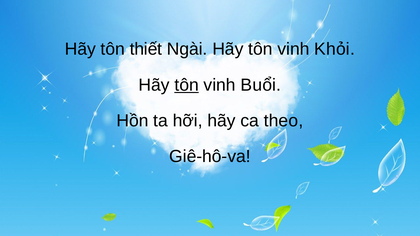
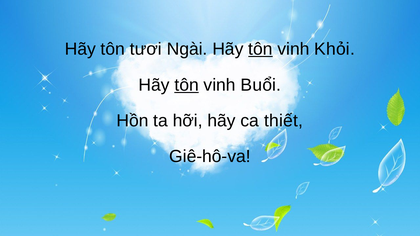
thiết: thiết -> tươi (146, 49)
tôn underline: none -> present (260, 49)
theo: theo -> thiết (284, 121)
